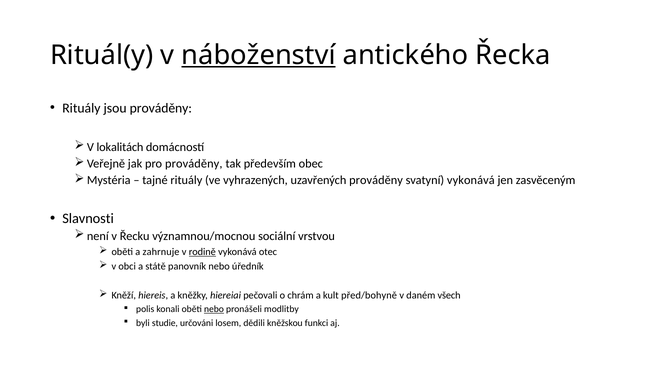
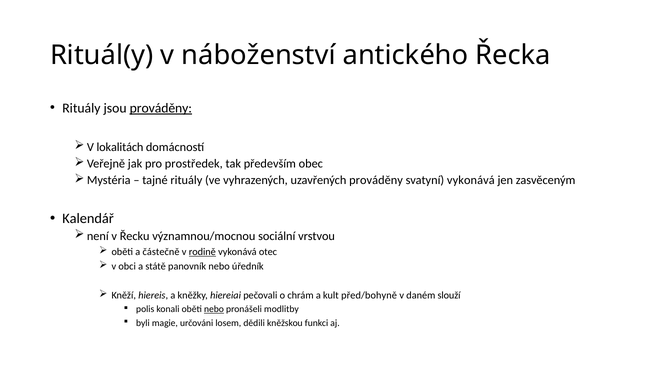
náboženství underline: present -> none (259, 55)
prováděny underline: none -> present (161, 108)
pro prováděny: prováděny -> prostředek (194, 164)
Slavnosti: Slavnosti -> Kalendář (88, 218)
zahrnuje: zahrnuje -> částečně (161, 252)
všech: všech -> slouží (449, 295)
studie: studie -> magie (165, 323)
